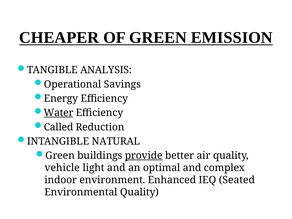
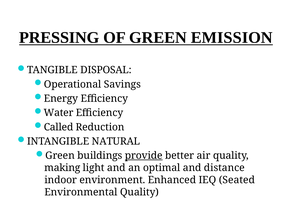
CHEAPER: CHEAPER -> PRESSING (59, 38)
ANALYSIS: ANALYSIS -> DISPOSAL (106, 70)
Water underline: present -> none (59, 113)
vehicle: vehicle -> making (62, 168)
complex: complex -> distance (224, 168)
